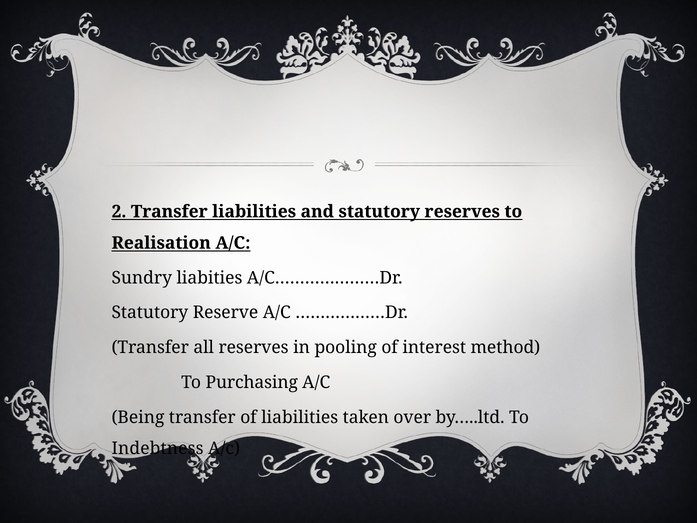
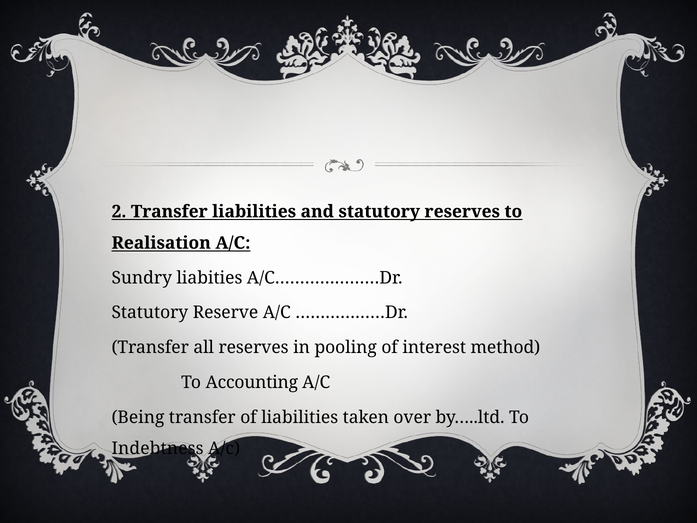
Purchasing: Purchasing -> Accounting (252, 382)
